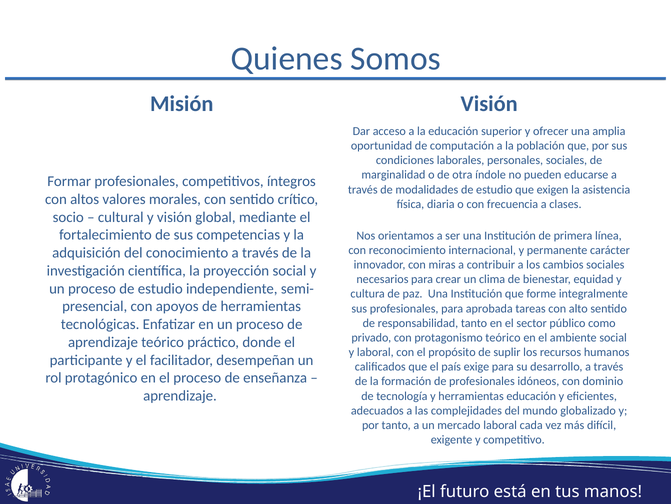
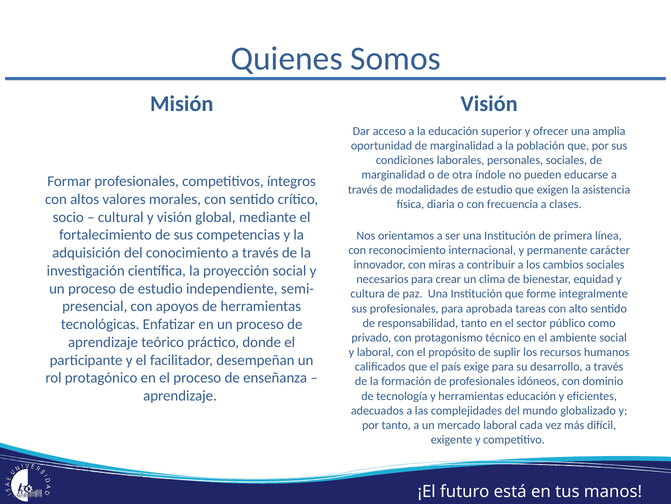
oportunidad de computación: computación -> marginalidad (462, 146)
protagonismo teórico: teórico -> técnico (503, 337)
